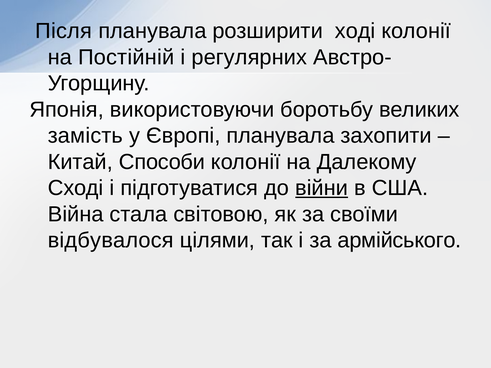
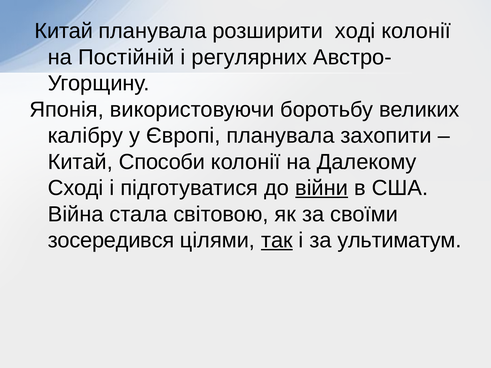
Після: Після -> Китай (64, 31)
замість: замість -> калібру (85, 136)
відбувалося: відбувалося -> зосередився (111, 241)
так underline: none -> present (277, 241)
армійського: армійського -> ультиматум (399, 241)
